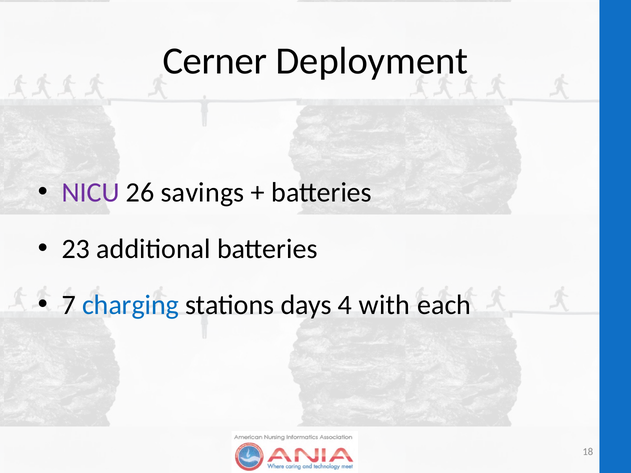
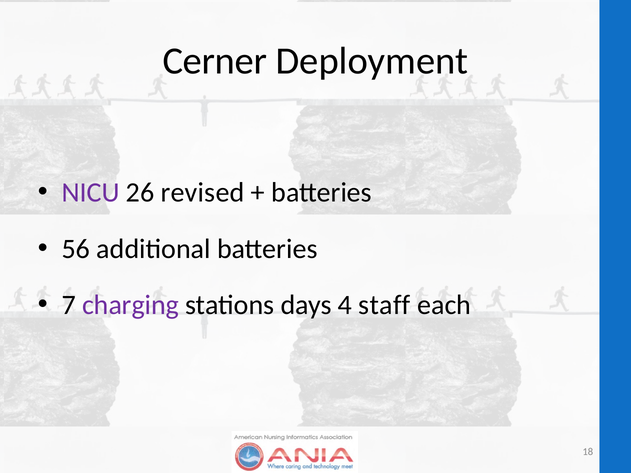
savings: savings -> revised (203, 193)
23: 23 -> 56 (76, 249)
charging colour: blue -> purple (131, 305)
with: with -> staff (384, 305)
